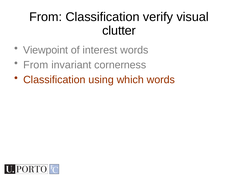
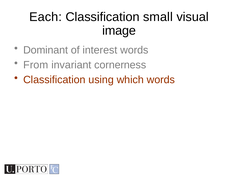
From: From -> Each (46, 17)
verify: verify -> small (158, 17)
clutter: clutter -> image (119, 30)
Viewpoint: Viewpoint -> Dominant (46, 50)
